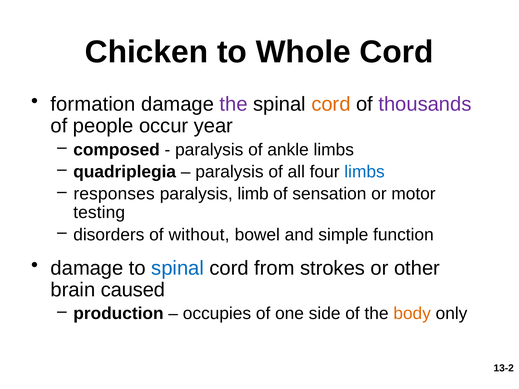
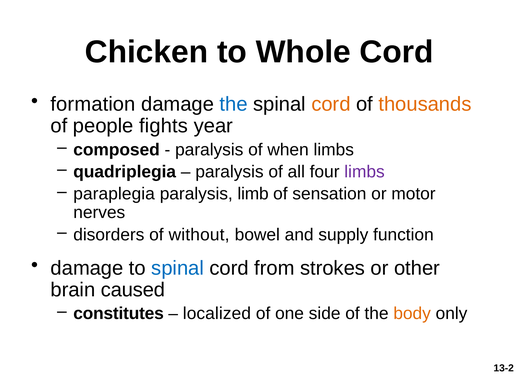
the colour: purple -> blue (234, 104)
thousands colour: purple -> orange (425, 104)
occur: occur -> fights (164, 126)
ankle: ankle -> when (288, 150)
limbs colour: blue -> purple (365, 172)
responses: responses -> paraplegia (114, 194)
testing: testing -> nerves (99, 213)
simple: simple -> supply (343, 235)
production: production -> constitutes (119, 314)
occupies: occupies -> localized (217, 314)
